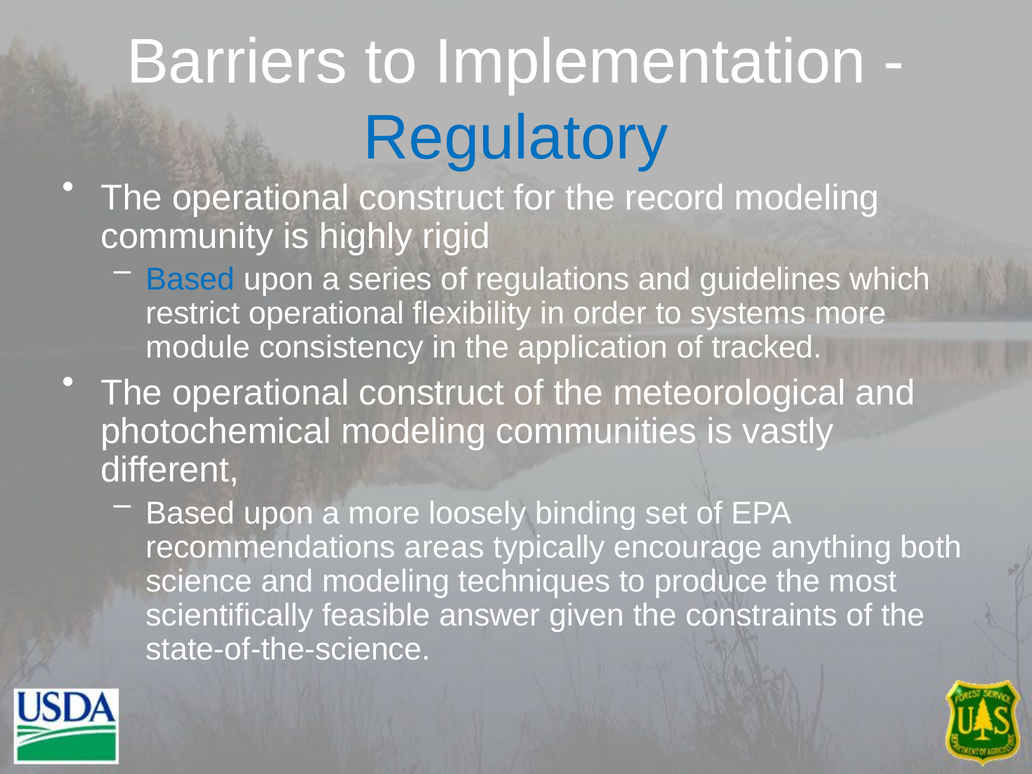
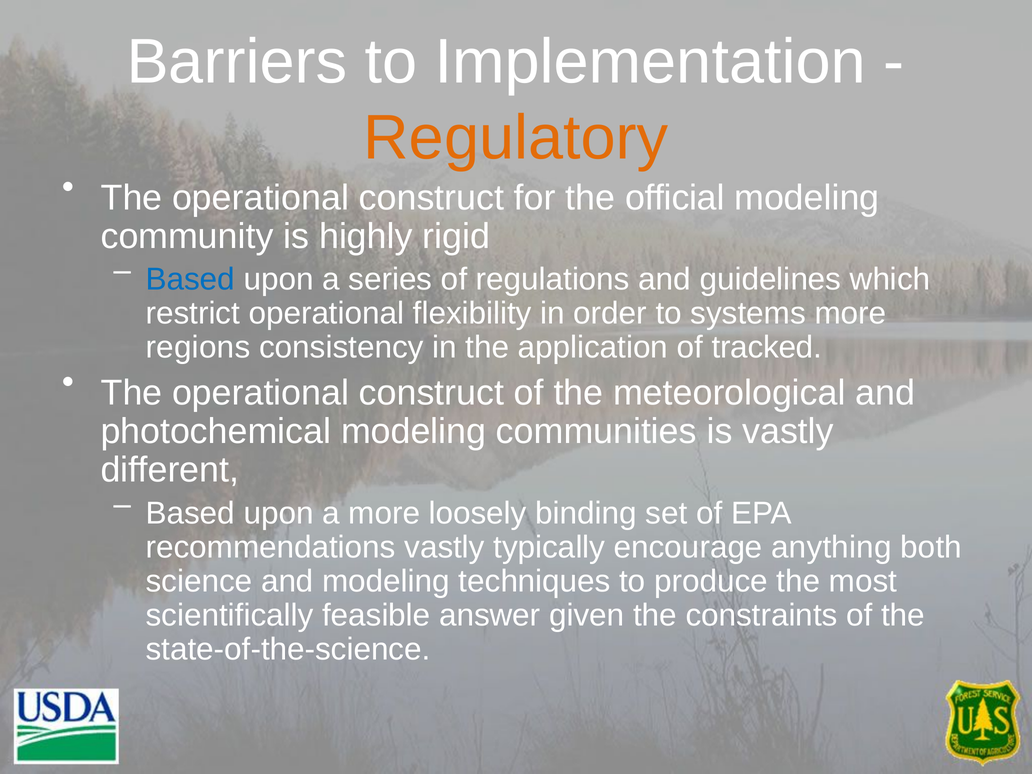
Regulatory colour: blue -> orange (516, 138)
record: record -> official (675, 198)
module: module -> regions (198, 348)
recommendations areas: areas -> vastly (444, 547)
